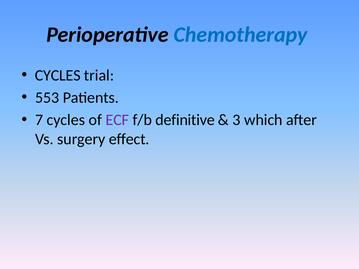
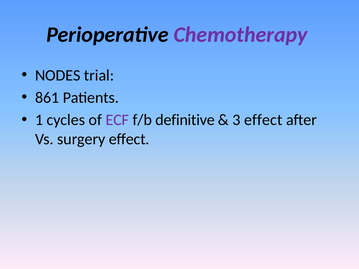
Chemotherapy colour: blue -> purple (241, 35)
CYCLES: CYCLES -> NODES (58, 75)
553: 553 -> 861 (47, 98)
7: 7 -> 1 (39, 120)
3 which: which -> effect (263, 120)
